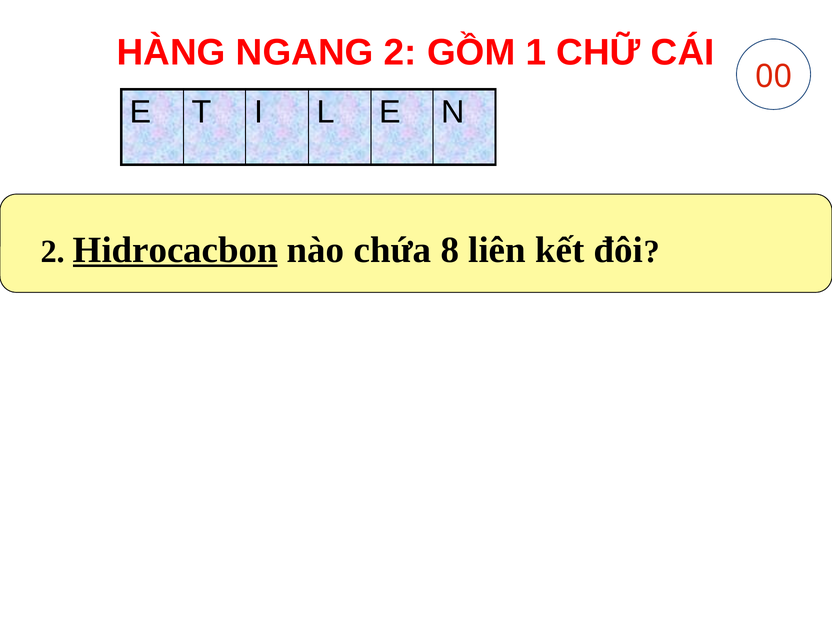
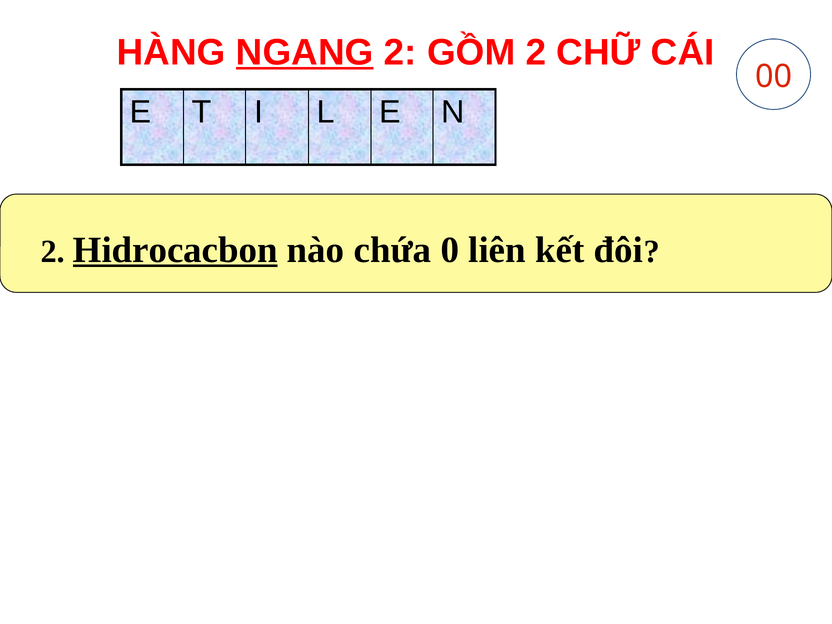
NGANG underline: none -> present (305, 52)
GỒM 1: 1 -> 2 (536, 52)
8: 8 -> 0 (450, 250)
